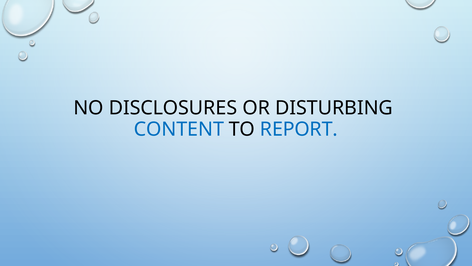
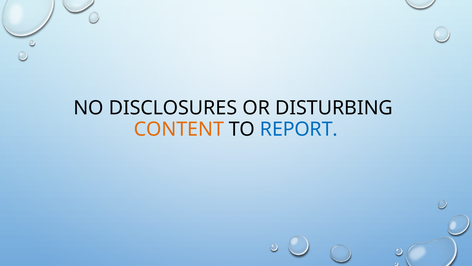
CONTENT colour: blue -> orange (179, 129)
